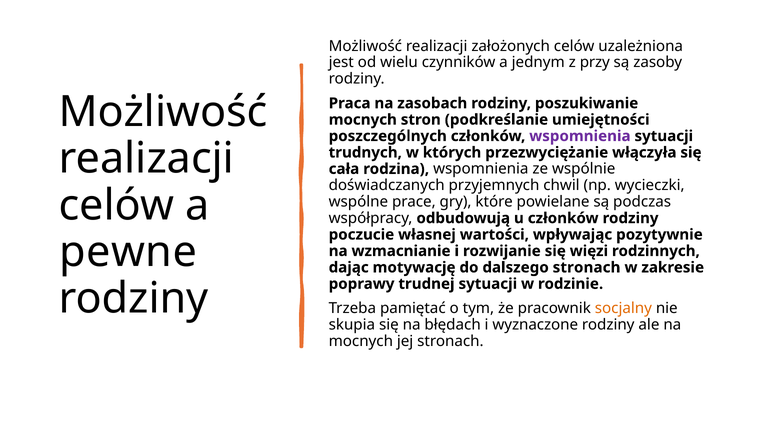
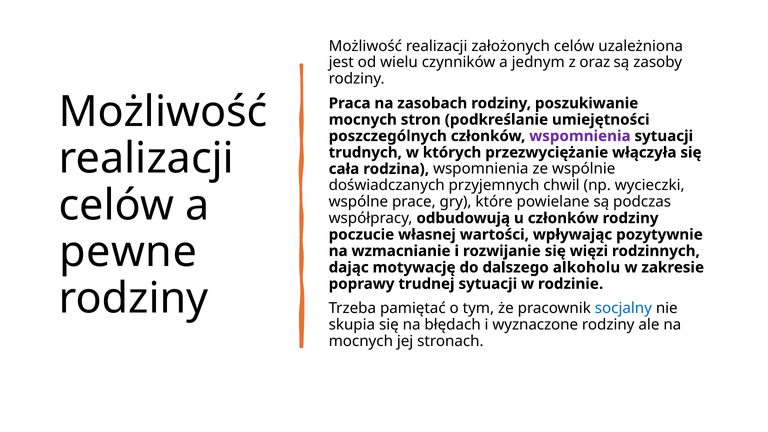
przy: przy -> oraz (595, 62)
dalszego stronach: stronach -> alkoholu (587, 267)
socjalny colour: orange -> blue (623, 308)
